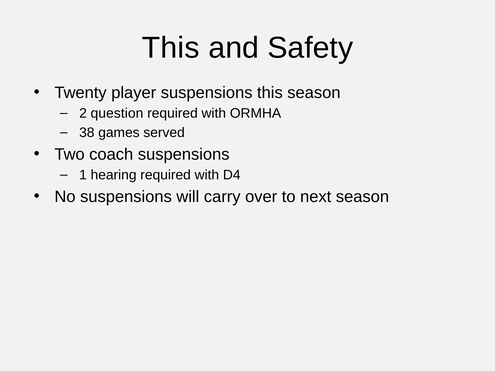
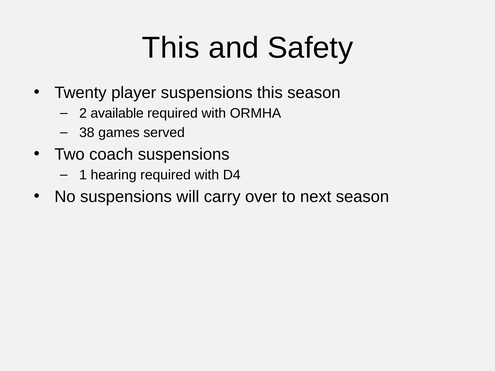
question: question -> available (117, 113)
